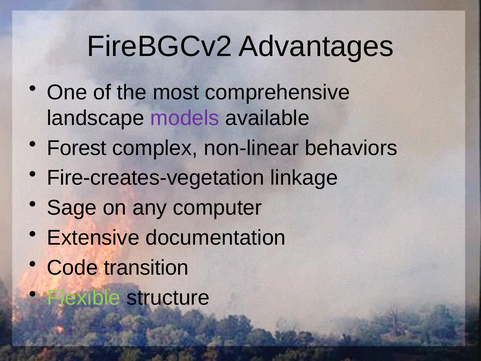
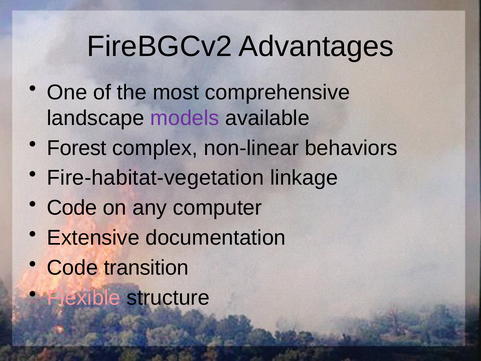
Fire-creates-vegetation: Fire-creates-vegetation -> Fire-habitat-vegetation (156, 178)
Sage: Sage -> Code (72, 208)
Flexible colour: light green -> pink (84, 298)
